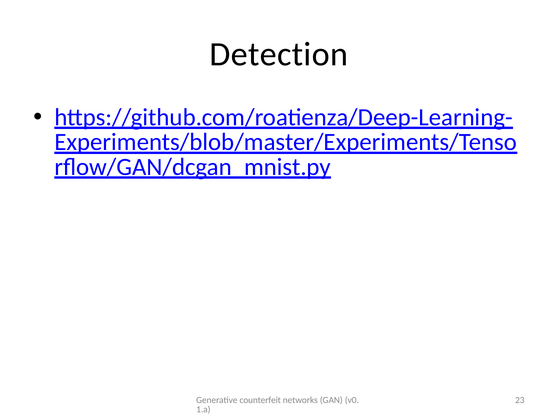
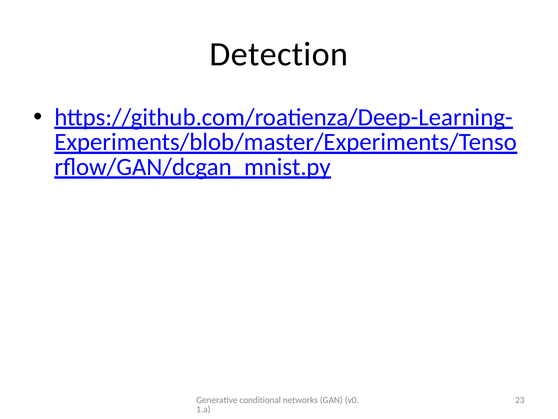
counterfeit: counterfeit -> conditional (260, 400)
